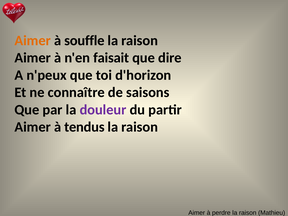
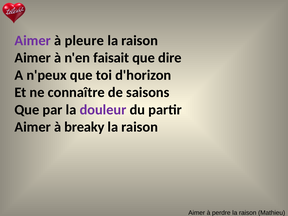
Aimer colour: orange -> purple (33, 41)
souffle: souffle -> pleure (84, 41)
tendus: tendus -> breaky (84, 127)
